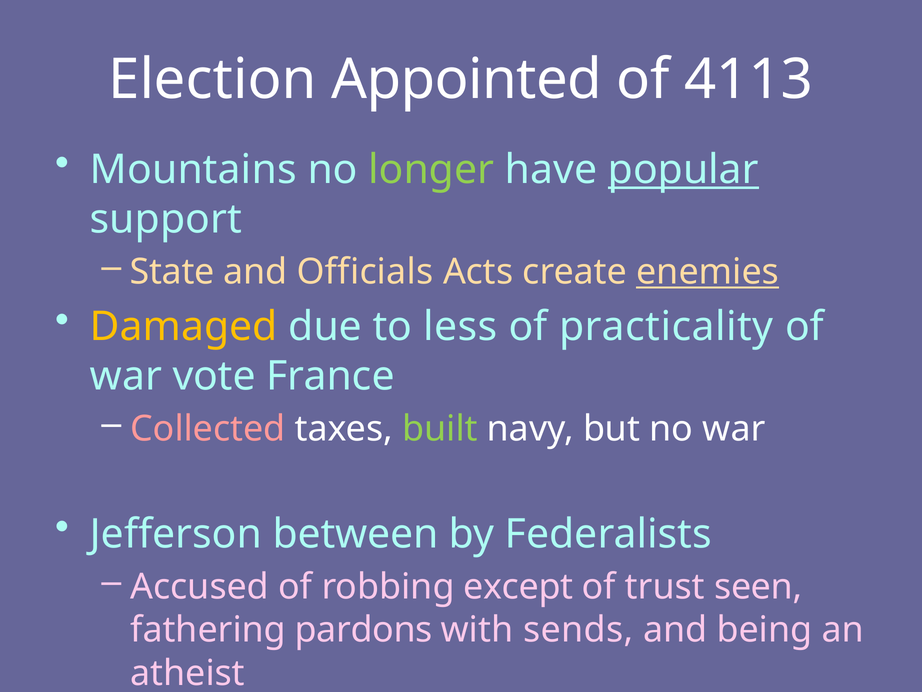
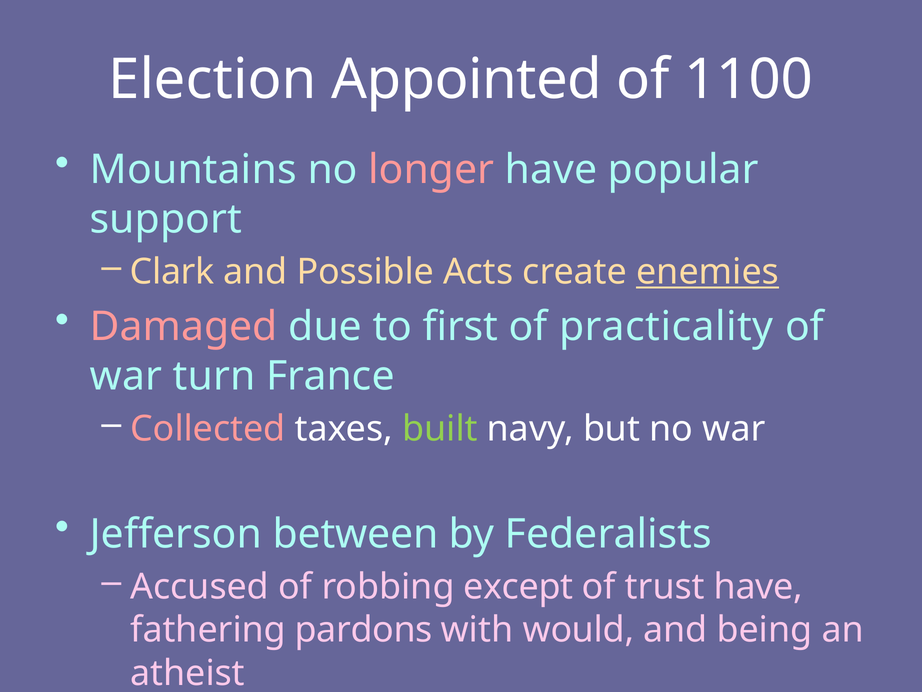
4113: 4113 -> 1100 (749, 79)
longer colour: light green -> pink (431, 170)
popular underline: present -> none (683, 170)
State: State -> Clark (172, 272)
Officials: Officials -> Possible (365, 272)
Damaged colour: yellow -> pink (184, 327)
less: less -> first (461, 327)
vote: vote -> turn (214, 376)
trust seen: seen -> have (758, 587)
sends: sends -> would (578, 630)
